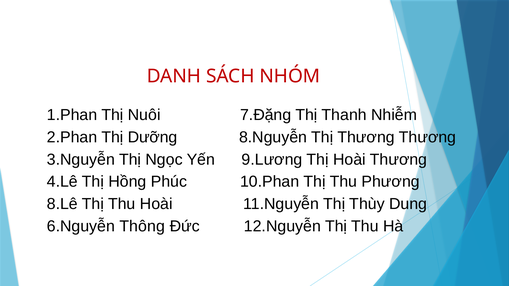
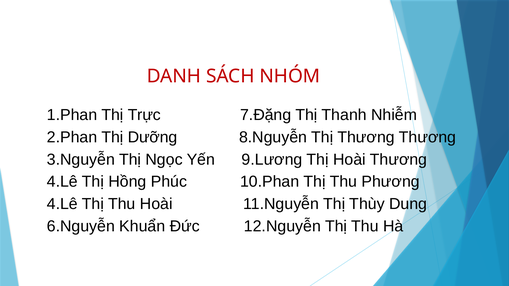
Nuôi: Nuôi -> Trực (144, 115)
8.Lê: 8.Lê -> 4.Lê (62, 204)
Thông: Thông -> Khuẩn (142, 226)
